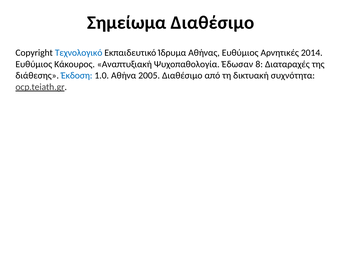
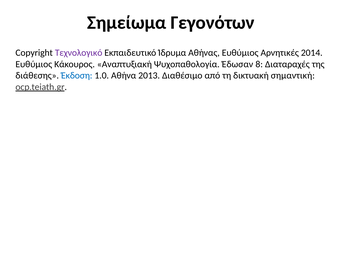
Σημείωμα Διαθέσιμο: Διαθέσιμο -> Γεγονότων (213, 23)
Τεχνολογικό colour: blue -> purple (79, 53)
2005: 2005 -> 2013 (149, 75)
συχνότητα: συχνότητα -> σημαντική (293, 75)
